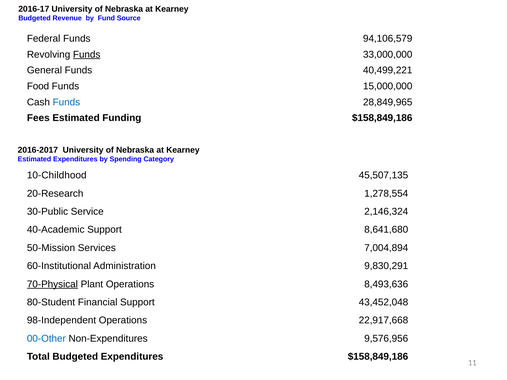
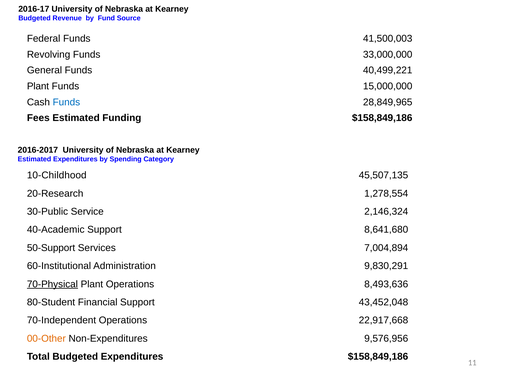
94,106,579: 94,106,579 -> 41,500,003 (388, 39)
Funds underline: present -> none (87, 54)
Food: Food -> Plant (38, 86)
50-Mission: 50-Mission -> 50-Support (51, 248)
98-Independent: 98-Independent -> 70-Independent (61, 321)
00-Other colour: blue -> orange (46, 339)
